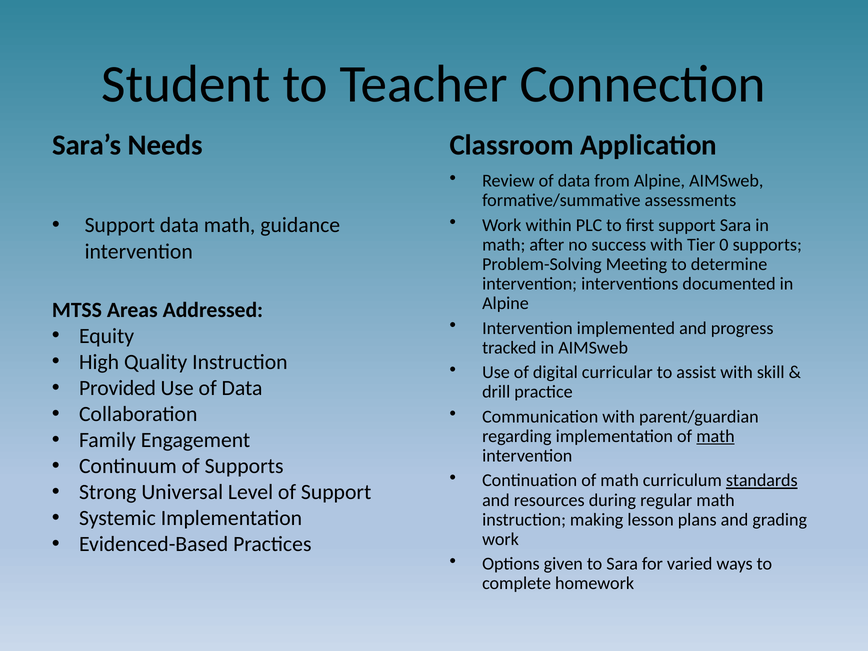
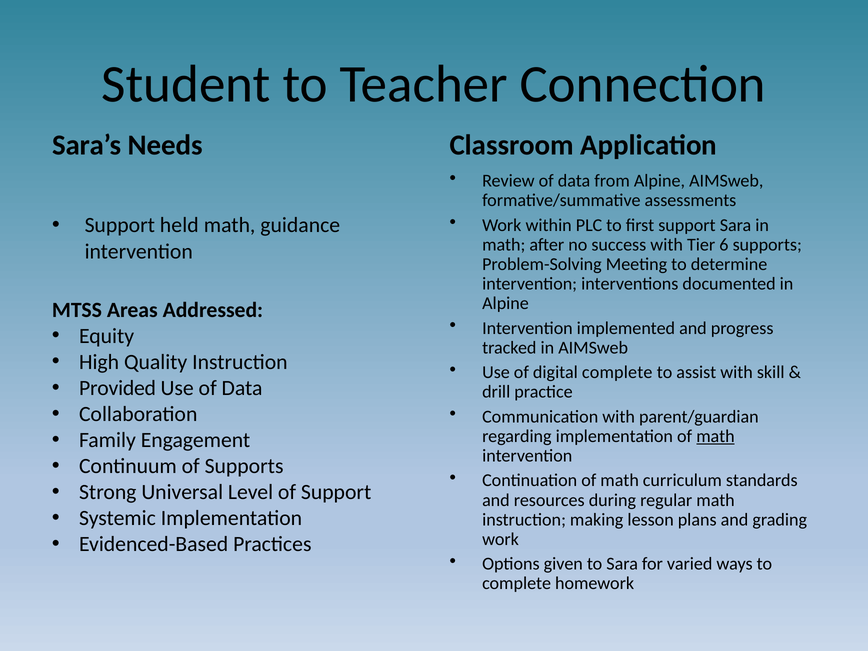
Support data: data -> held (179, 225)
0: 0 -> 6 (724, 245)
digital curricular: curricular -> complete (617, 372)
standards underline: present -> none (762, 480)
